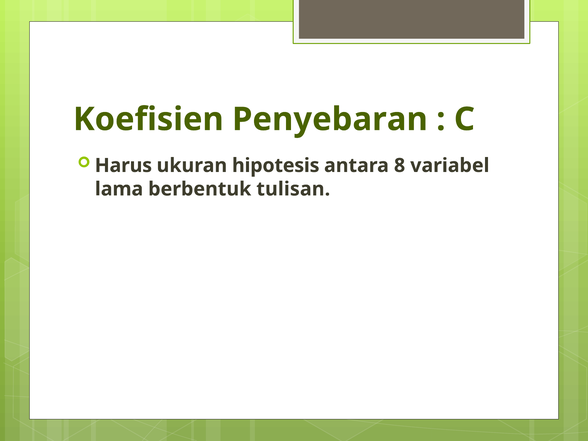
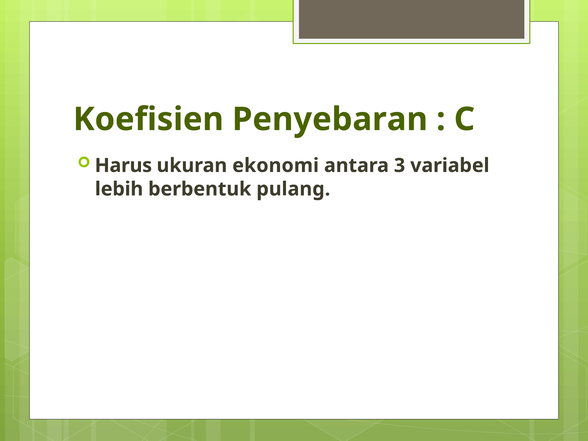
hipotesis: hipotesis -> ekonomi (276, 166)
8: 8 -> 3 (400, 166)
lama: lama -> lebih (119, 189)
tulisan: tulisan -> pulang (293, 189)
